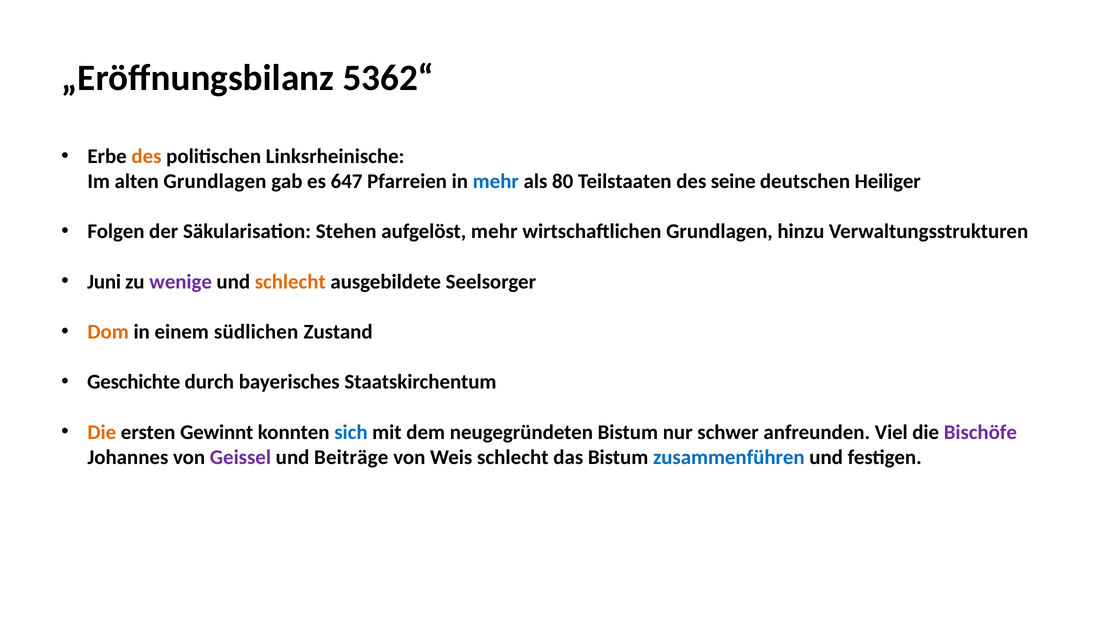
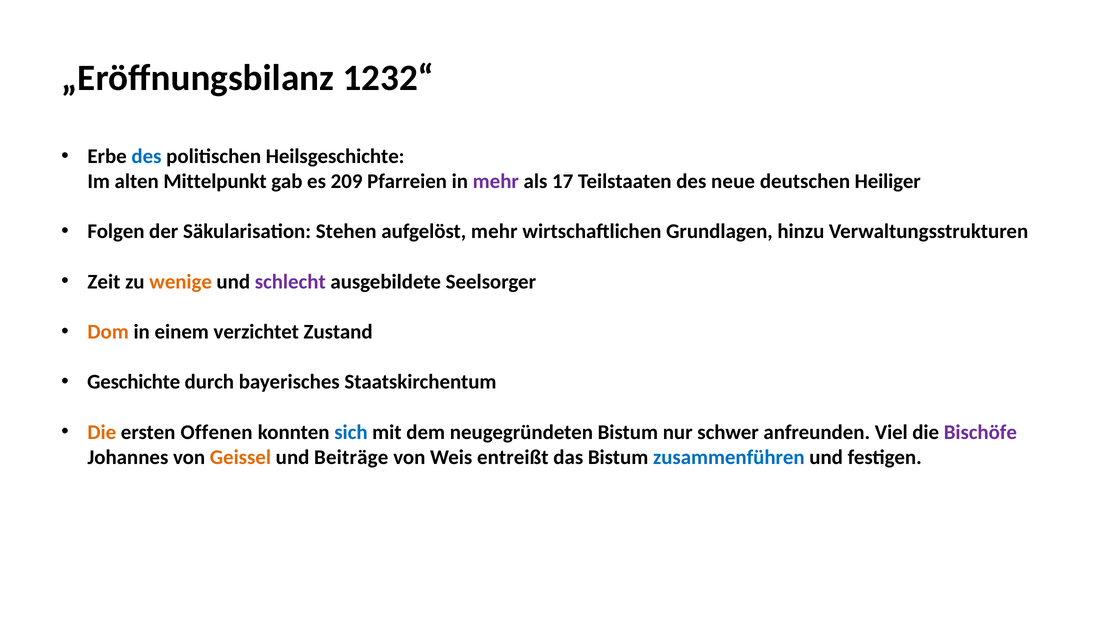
5362“: 5362“ -> 1232“ (388, 78)
des colour: orange -> blue (146, 156)
Linksrheinische: Linksrheinische -> Heilsgeschichte (335, 156)
alten Grundlagen: Grundlagen -> Mittelpunkt (215, 181)
647: 647 -> 209 (347, 181)
mehr colour: blue -> purple (496, 181)
80: 80 -> 17 (563, 181)
seine: seine -> neue (733, 181)
Juni: Juni -> Zeit (104, 282)
wenige colour: purple -> orange (181, 282)
schlecht colour: orange -> purple (290, 282)
südlichen: südlichen -> verzichtet (256, 332)
Gewinnt: Gewinnt -> Offenen (217, 432)
Geissel colour: purple -> orange (240, 457)
Weis schlecht: schlecht -> entreißt (513, 457)
